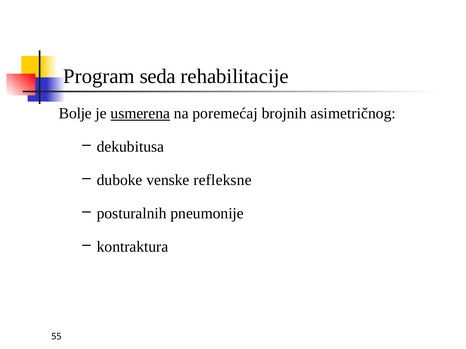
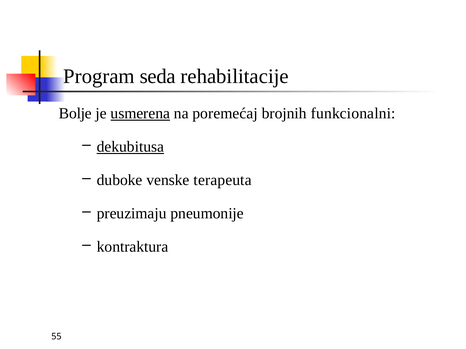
asimetričnog: asimetričnog -> funkcionalni (353, 114)
dekubitusa underline: none -> present (130, 147)
refleksne: refleksne -> terapeuta (223, 180)
posturalnih: posturalnih -> preuzimaju (132, 214)
